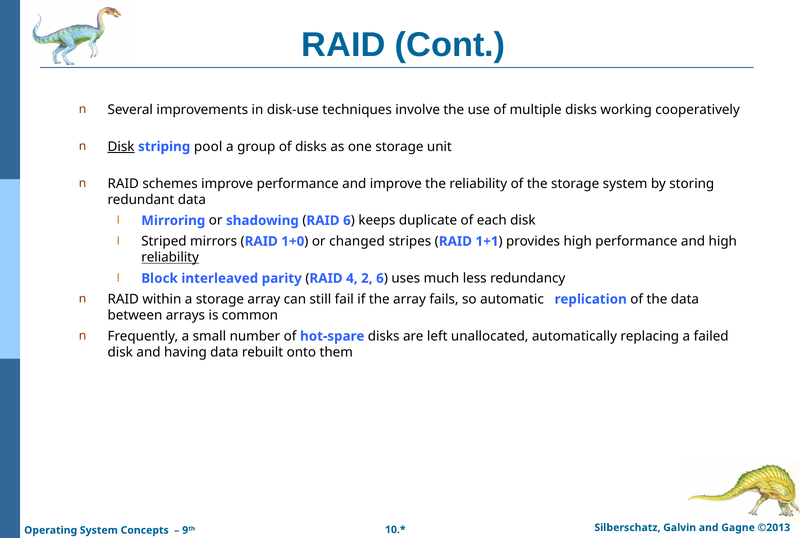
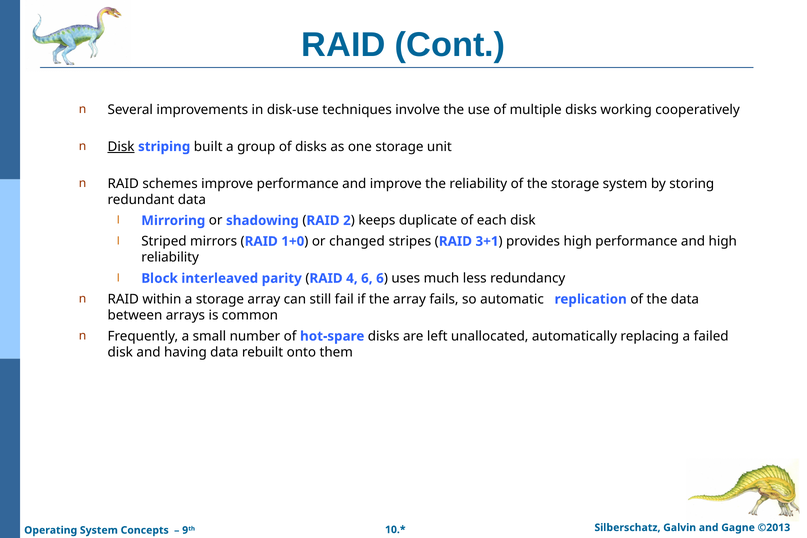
pool: pool -> built (208, 147)
RAID 6: 6 -> 2 (347, 221)
1+1: 1+1 -> 3+1 (487, 241)
reliability underline: present -> none (170, 258)
4 2: 2 -> 6 (367, 278)
